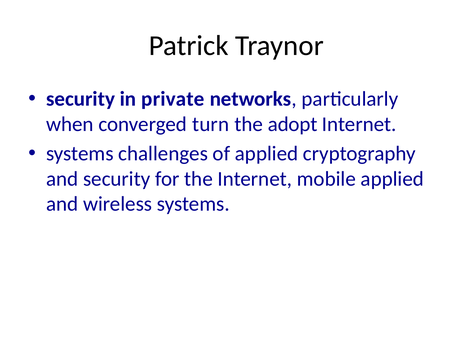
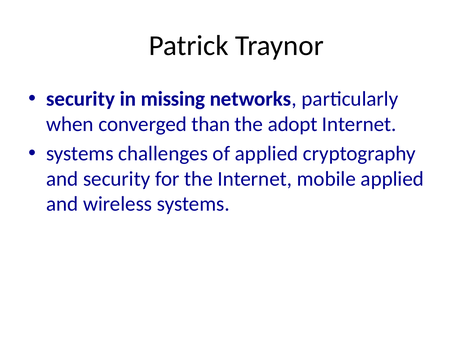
private: private -> missing (173, 99)
turn: turn -> than (211, 124)
